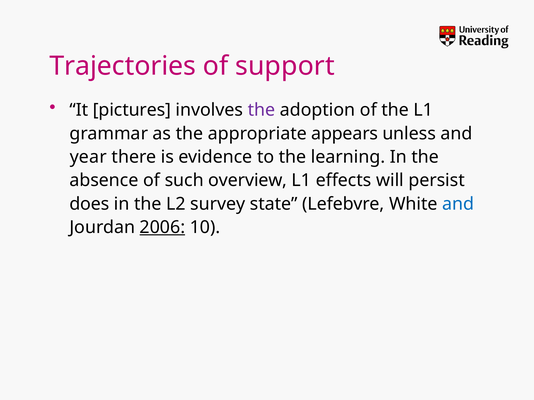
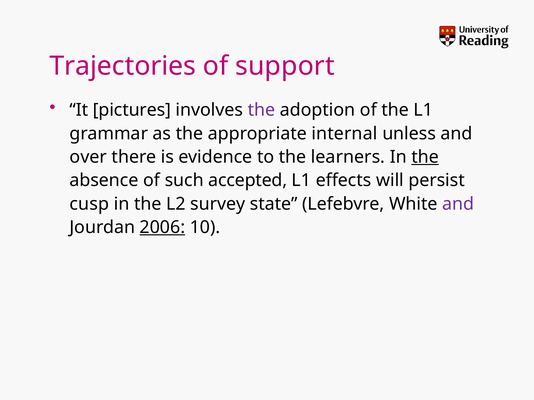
appears: appears -> internal (345, 134)
year: year -> over (88, 157)
learning: learning -> learners (348, 157)
the underline: none -> present (425, 157)
overview: overview -> accepted (248, 181)
does: does -> cusp (89, 204)
and colour: blue -> purple (458, 204)
